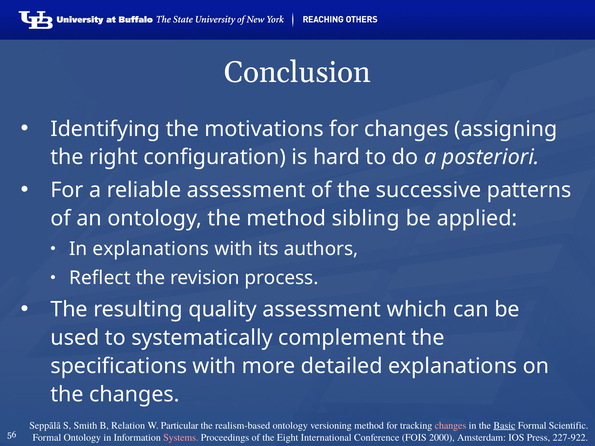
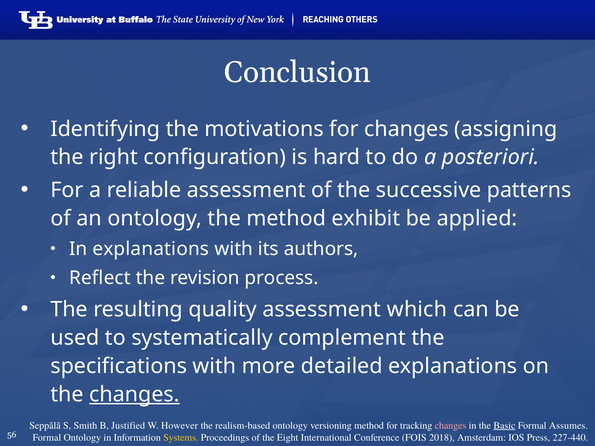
sibling: sibling -> exhibit (366, 219)
changes underline: none -> present (134, 395)
Relation: Relation -> Justified (128, 426)
Particular: Particular -> However (180, 426)
Scientific: Scientific -> Assumes (568, 426)
Systems colour: pink -> yellow (181, 438)
2000: 2000 -> 2018 (442, 438)
227-922: 227-922 -> 227-440 (570, 438)
